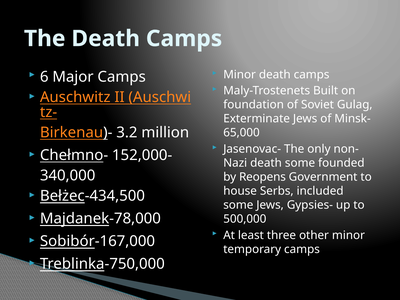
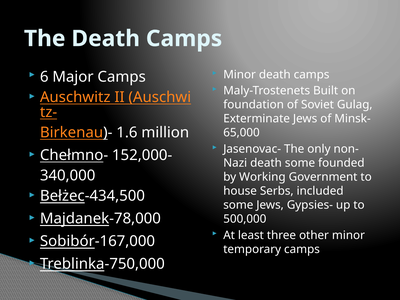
3.2: 3.2 -> 1.6 (127, 133)
Reopens: Reopens -> Working (262, 177)
